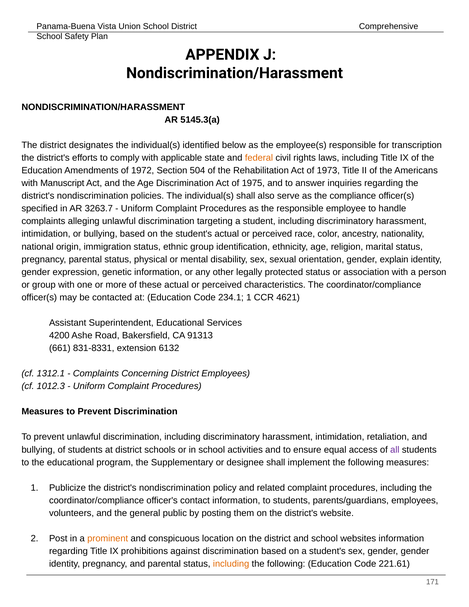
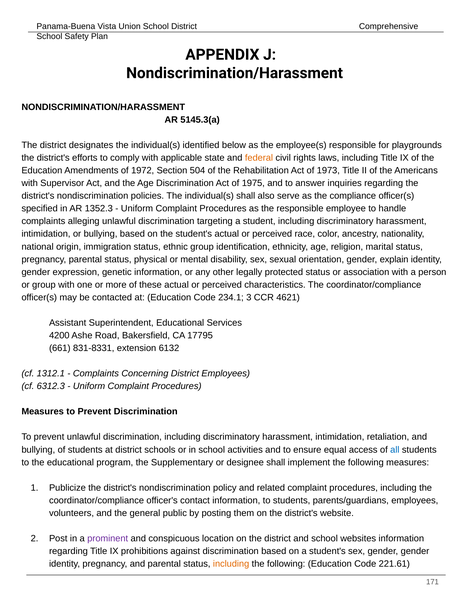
transcription: transcription -> playgrounds (417, 145)
Manuscript: Manuscript -> Supervisor (62, 183)
3263.7: 3263.7 -> 1352.3 (99, 209)
234.1 1: 1 -> 3 (249, 297)
91313: 91313 -> 17795 (200, 335)
1012.3: 1012.3 -> 6312.3 (51, 386)
all colour: purple -> blue (395, 450)
prominent colour: orange -> purple (108, 538)
